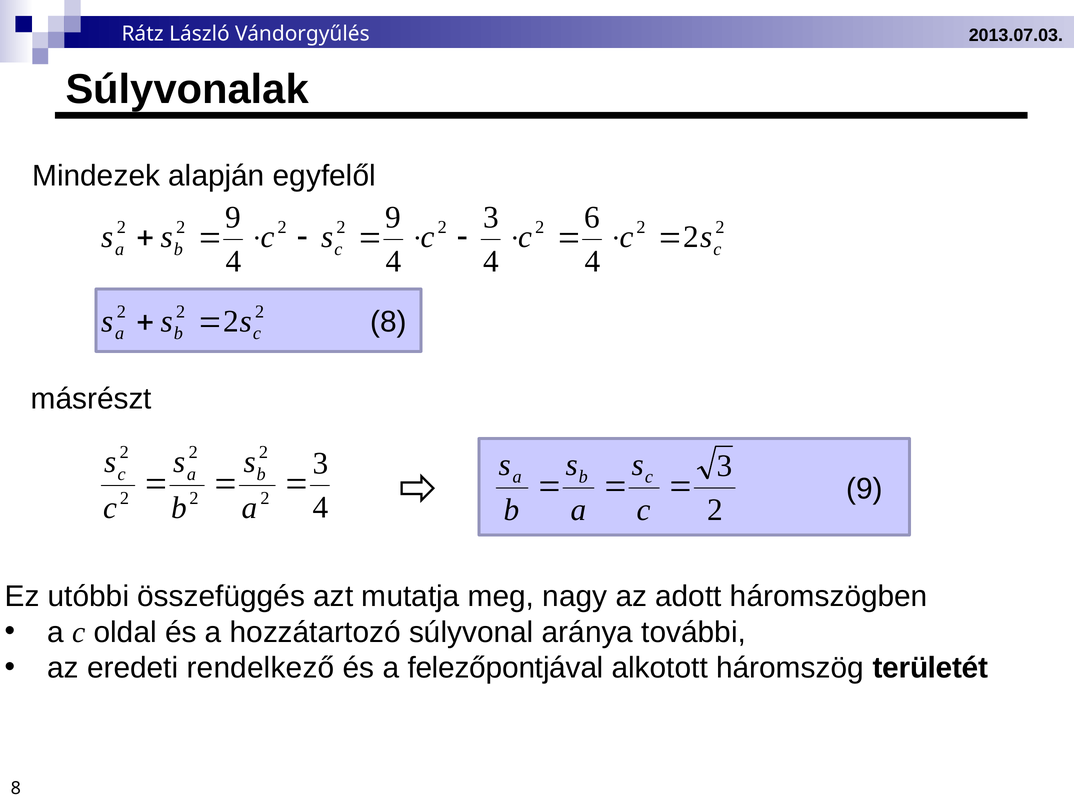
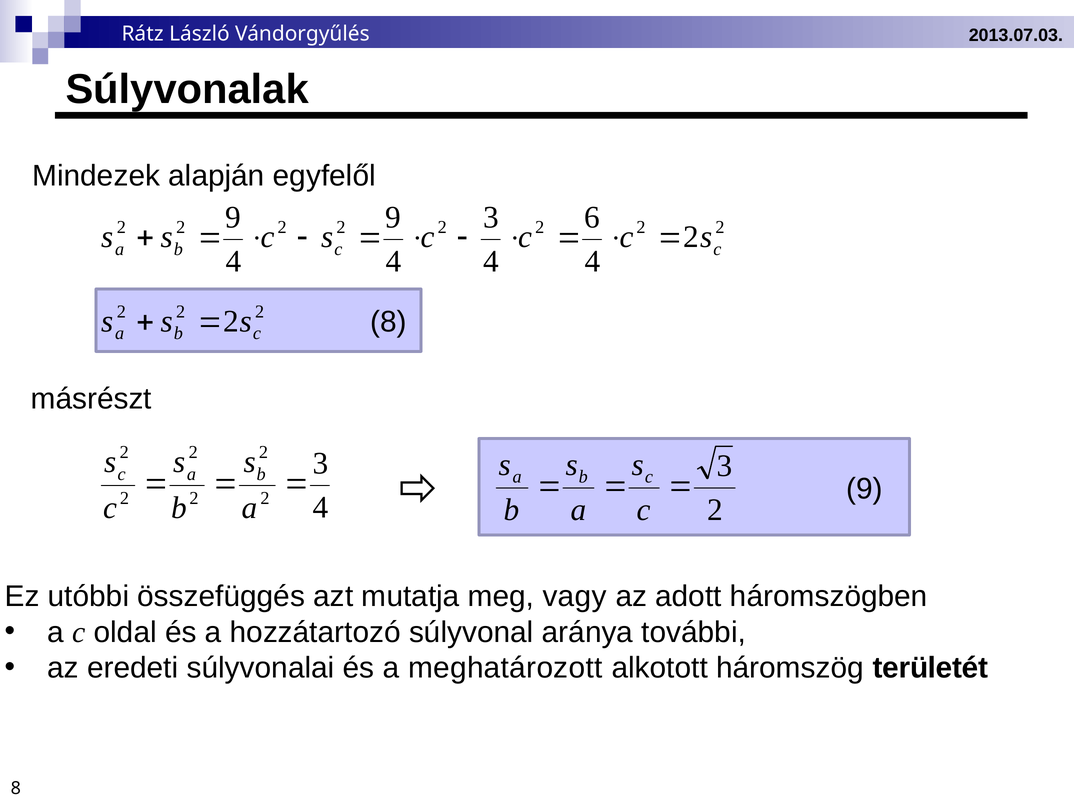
nagy: nagy -> vagy (575, 596)
rendelkező: rendelkező -> súlyvonalai (261, 668)
felezőpontjával: felezőpontjával -> meghatározott (505, 668)
